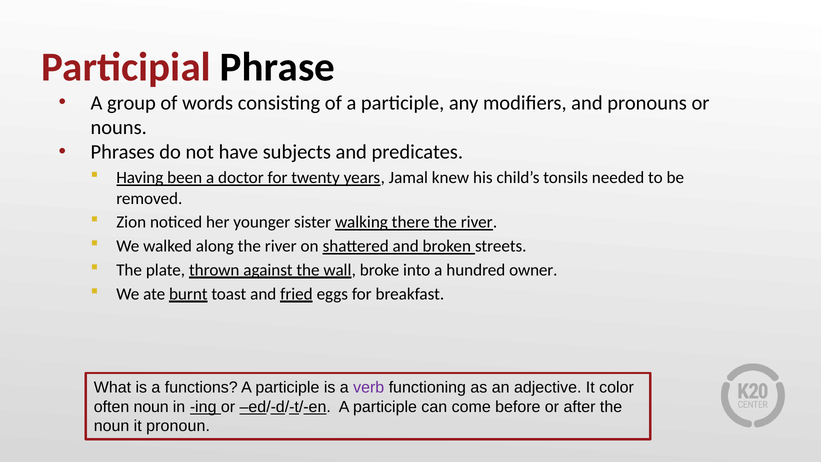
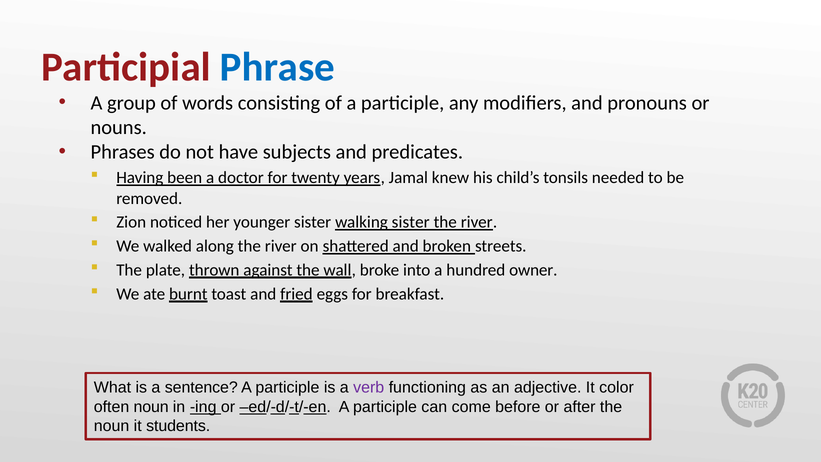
Phrase colour: black -> blue (277, 67)
walking there: there -> sister (411, 222)
functions: functions -> sentence (201, 388)
pronoun: pronoun -> students (178, 426)
